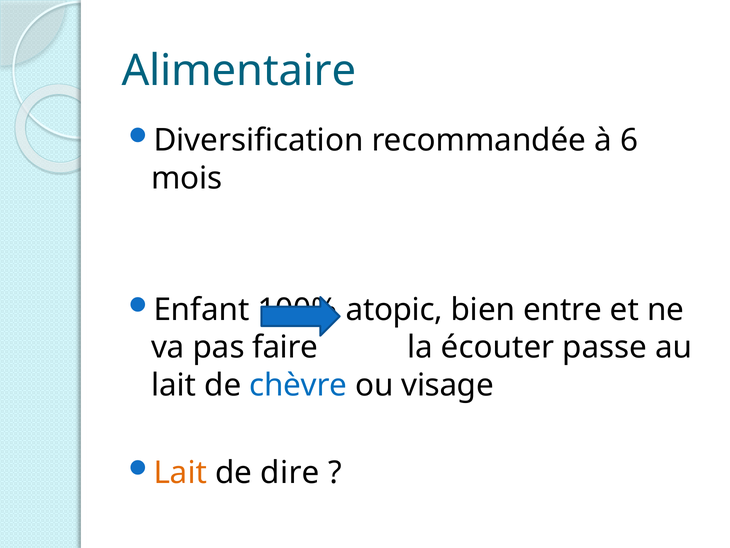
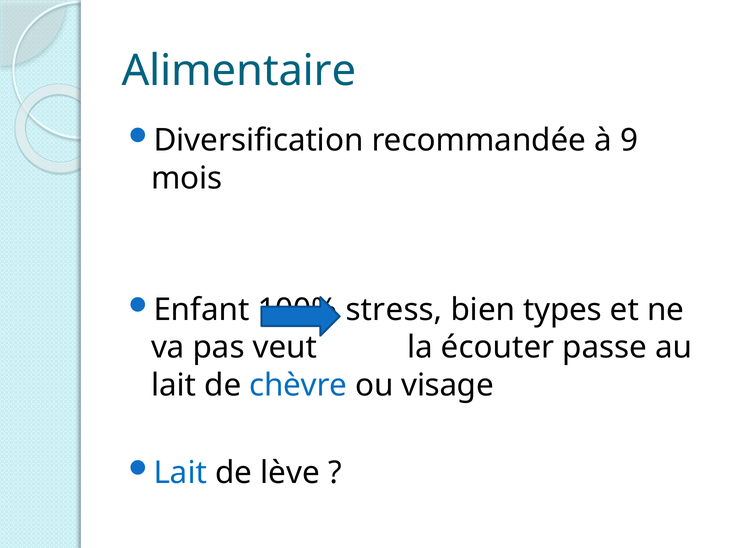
6: 6 -> 9 (629, 140)
atopic: atopic -> stress (394, 309)
entre: entre -> types (563, 309)
faire: faire -> veut (285, 347)
Lait colour: orange -> blue (180, 473)
dire: dire -> lève (290, 473)
